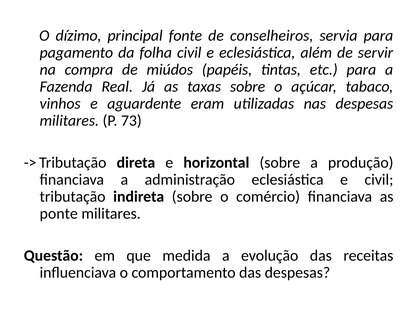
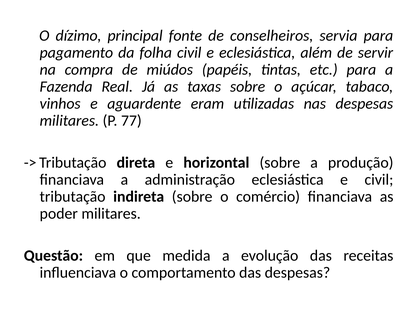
73: 73 -> 77 (131, 121)
ponte: ponte -> poder (59, 214)
